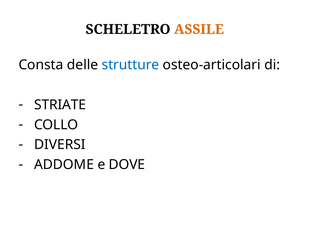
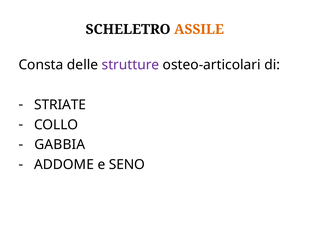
strutture colour: blue -> purple (130, 65)
DIVERSI: DIVERSI -> GABBIA (60, 145)
DOVE: DOVE -> SENO (127, 165)
